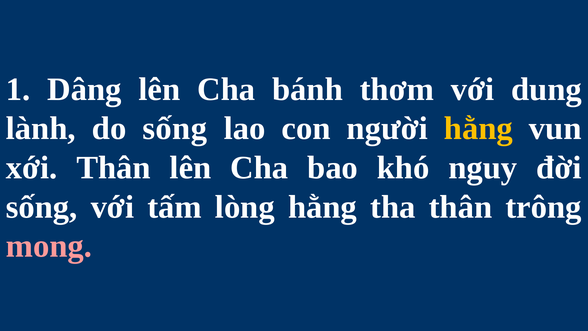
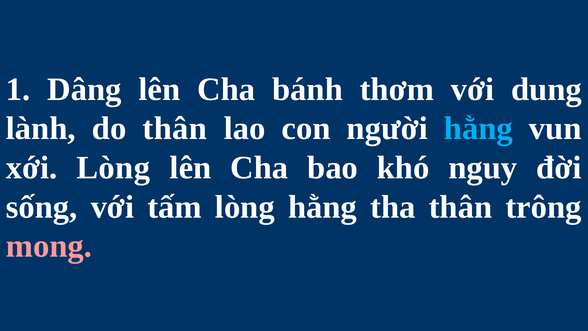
do sống: sống -> thân (175, 128)
hằng colour: yellow -> light blue (478, 128)
xới Thân: Thân -> Lòng (113, 168)
